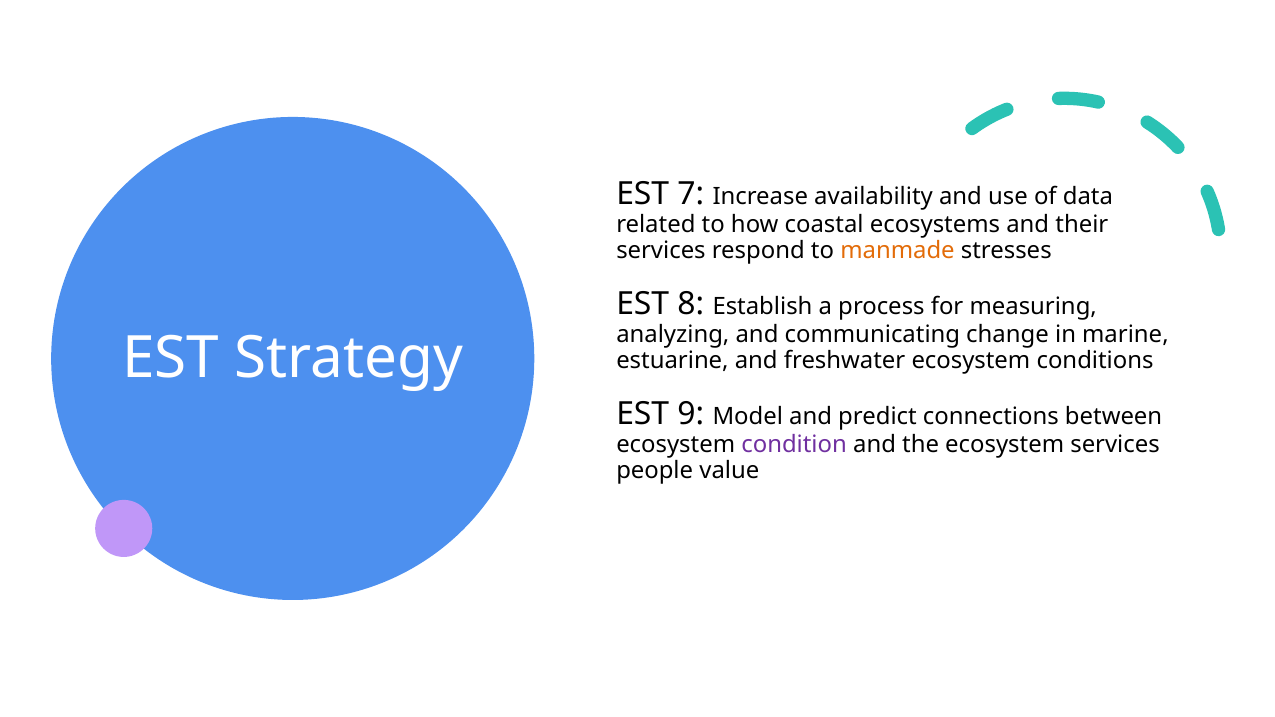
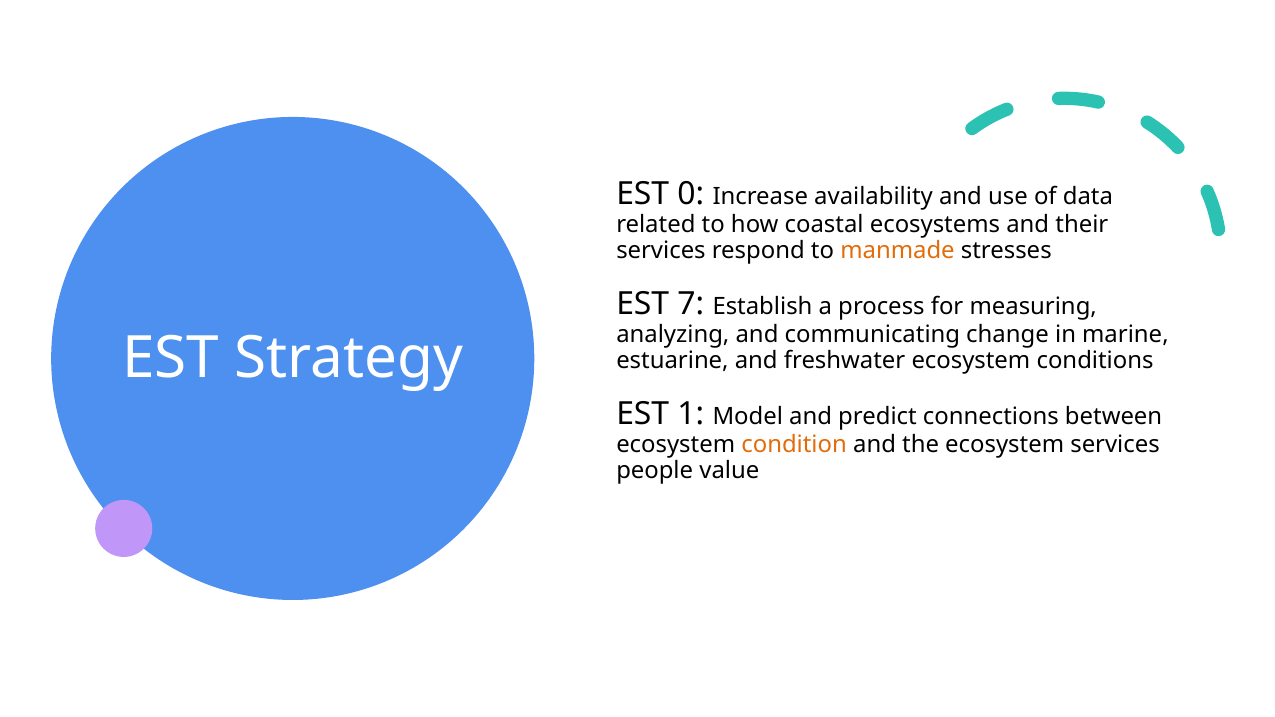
7: 7 -> 0 (691, 195)
8: 8 -> 7 (691, 304)
9: 9 -> 1 (691, 414)
condition colour: purple -> orange (794, 445)
